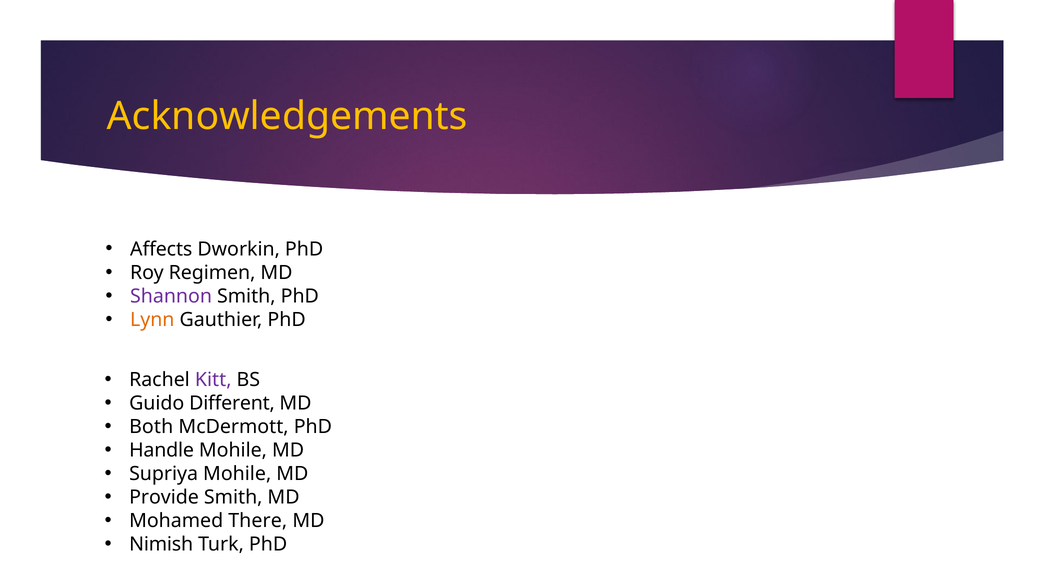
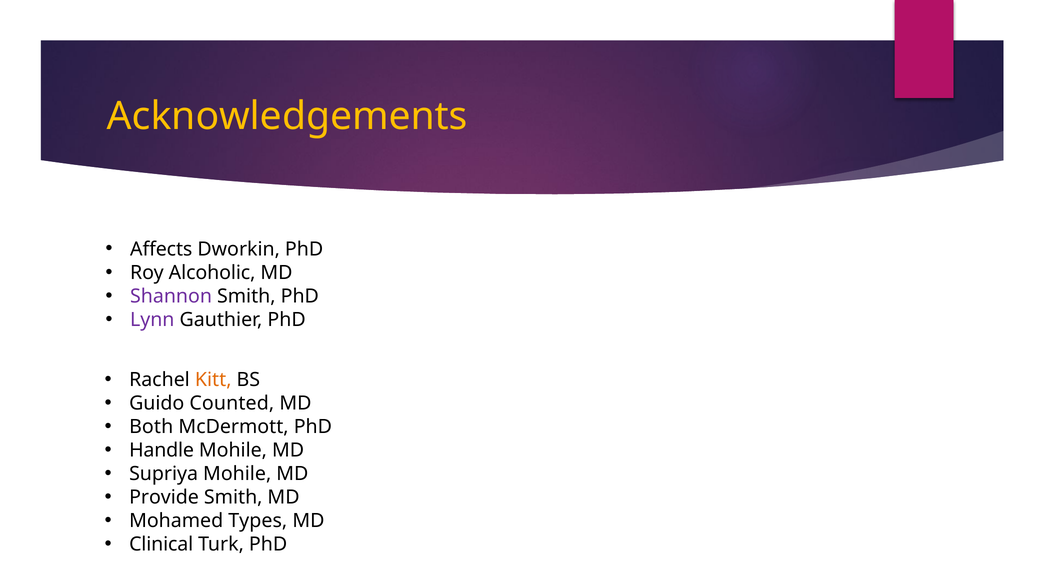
Regimen: Regimen -> Alcoholic (212, 273)
Lynn colour: orange -> purple (152, 320)
Kitt colour: purple -> orange (213, 379)
Different: Different -> Counted (232, 403)
There: There -> Types (258, 521)
Nimish: Nimish -> Clinical (161, 544)
